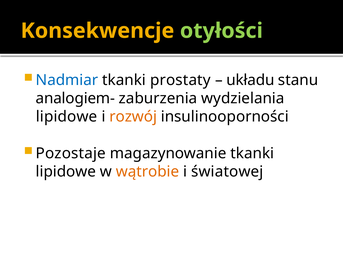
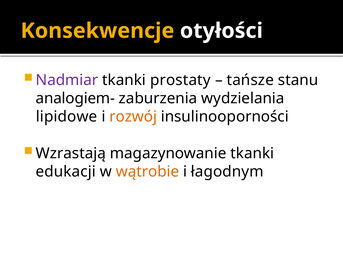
otyłości colour: light green -> white (221, 31)
Nadmiar colour: blue -> purple (67, 80)
układu: układu -> tańsze (250, 80)
Pozostaje: Pozostaje -> Wzrastają (71, 153)
lipidowe: lipidowe -> edukacji (66, 172)
światowej: światowej -> łagodnym (227, 172)
